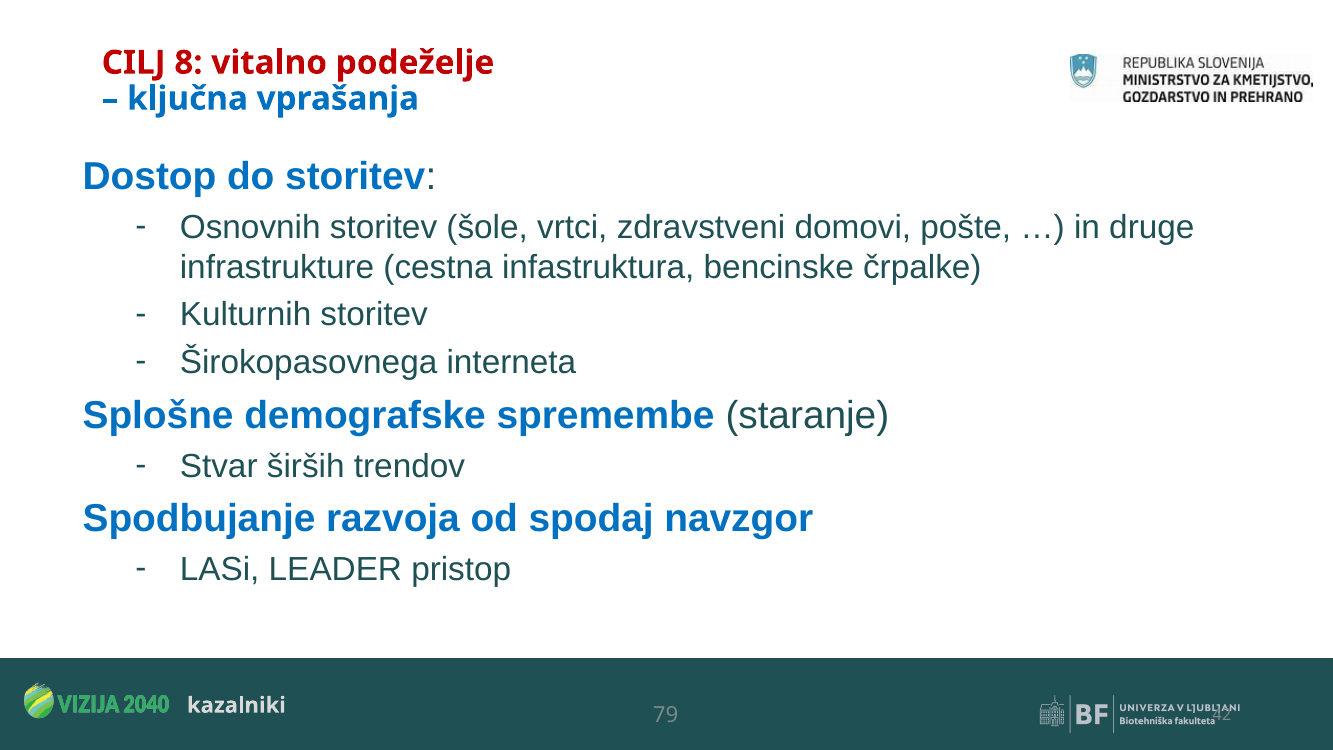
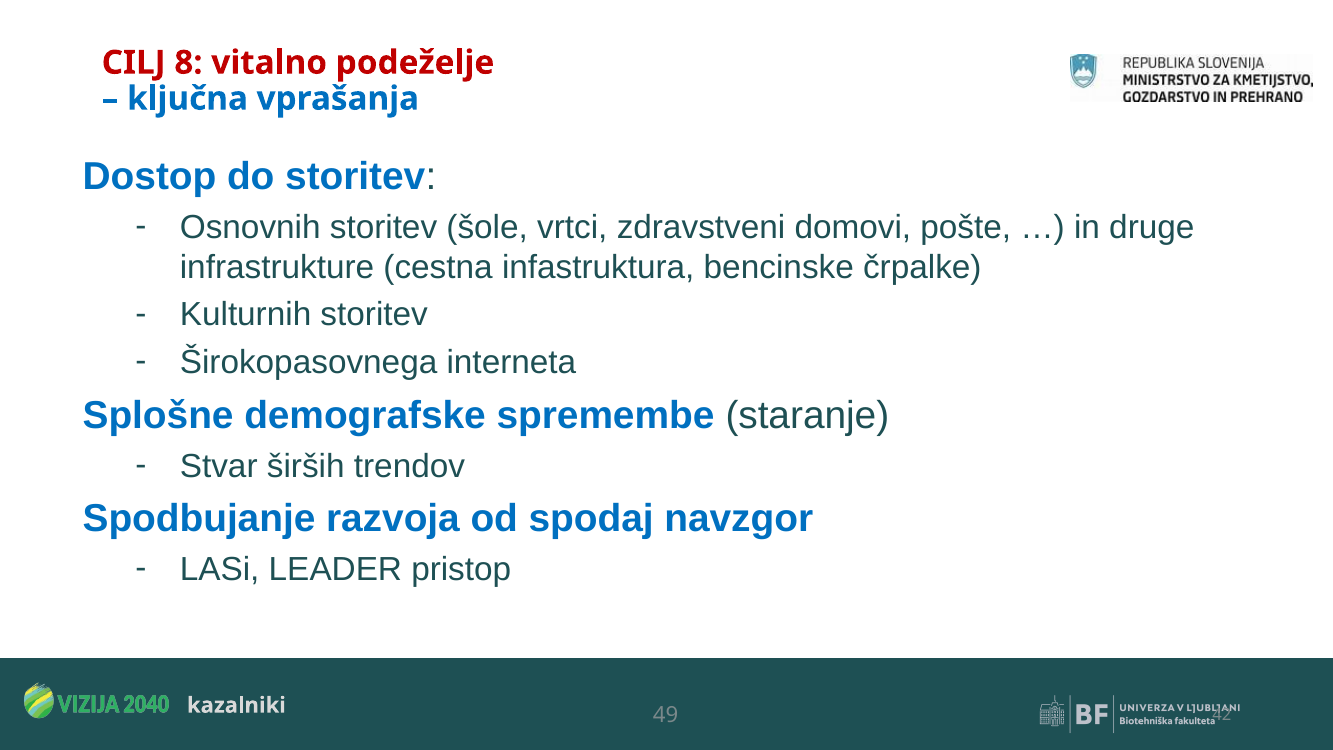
79: 79 -> 49 (666, 715)
